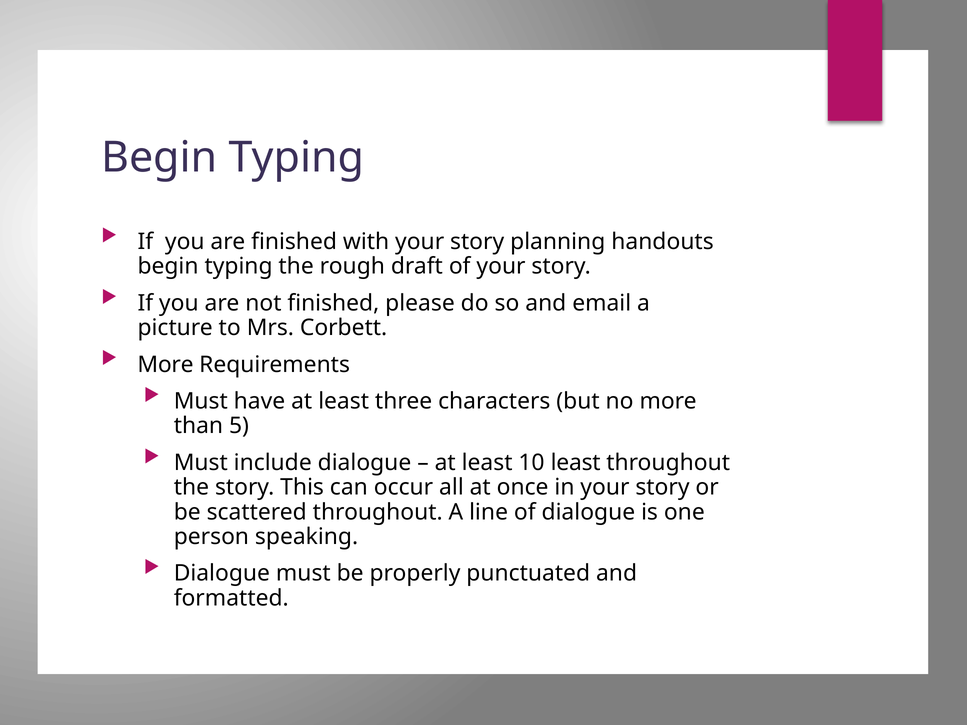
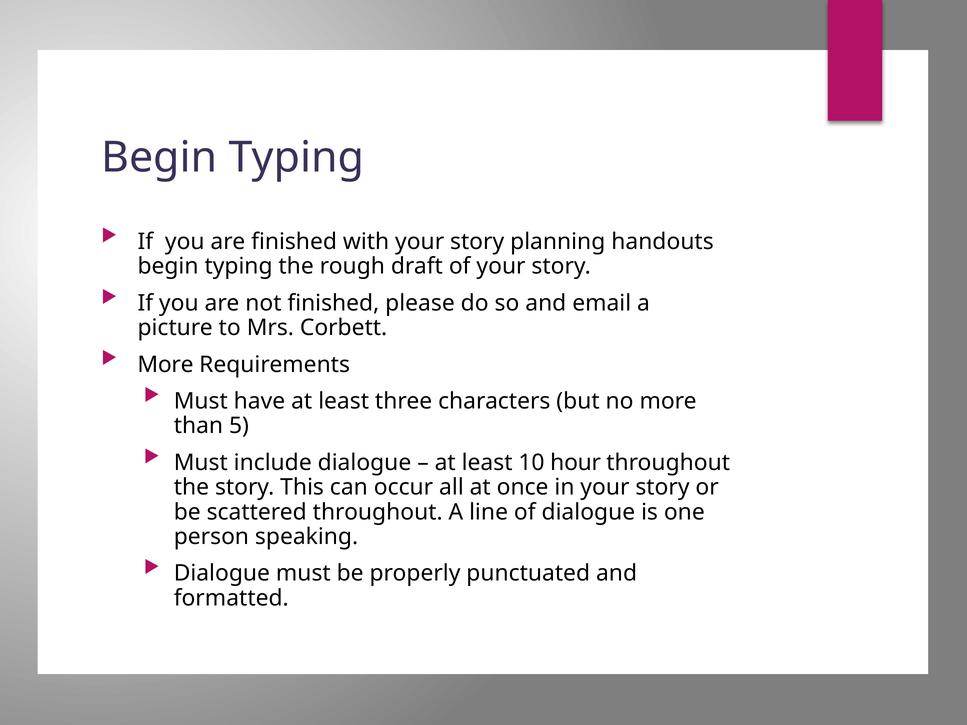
10 least: least -> hour (576, 463)
